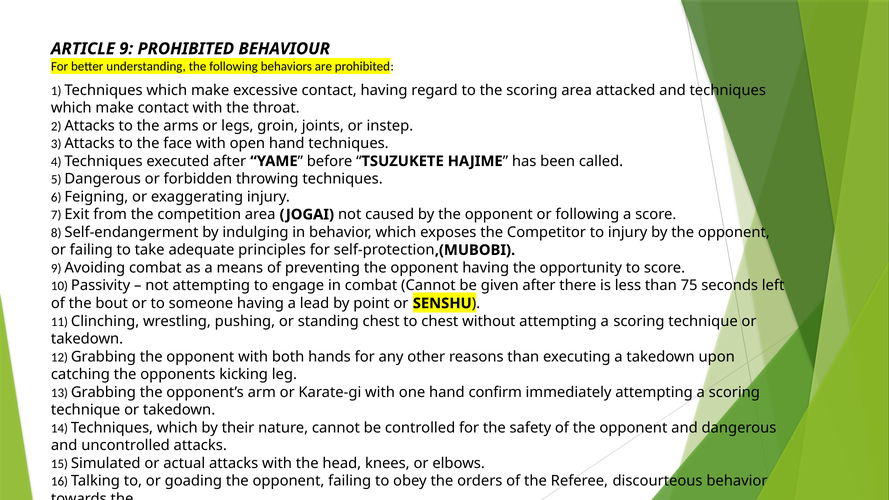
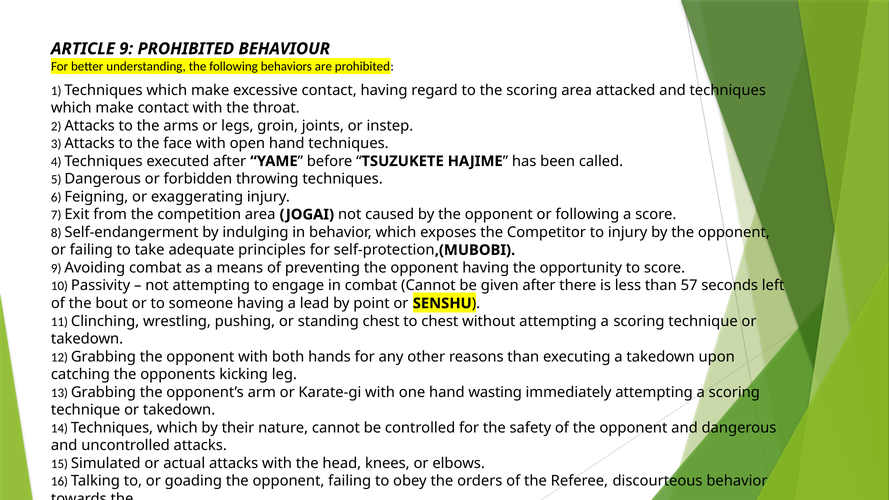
75: 75 -> 57 (689, 286)
confirm: confirm -> wasting (495, 392)
